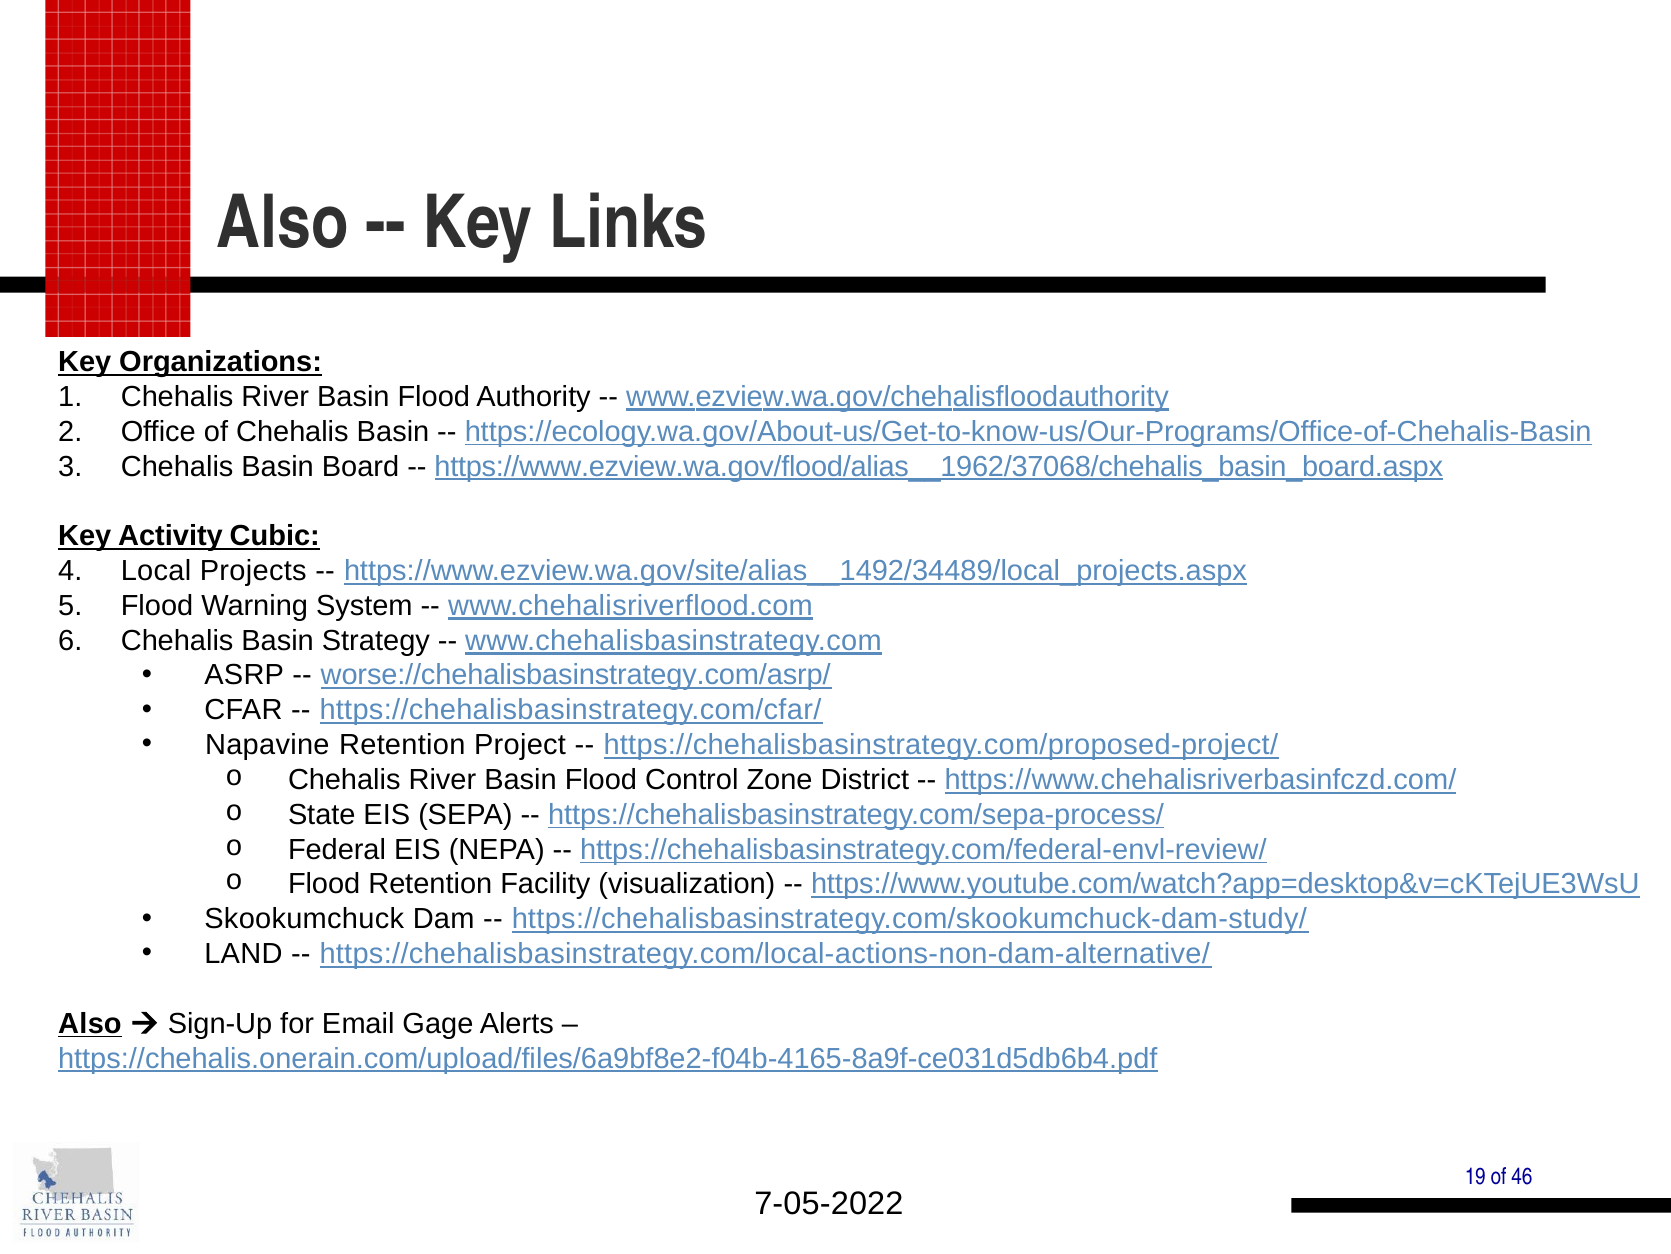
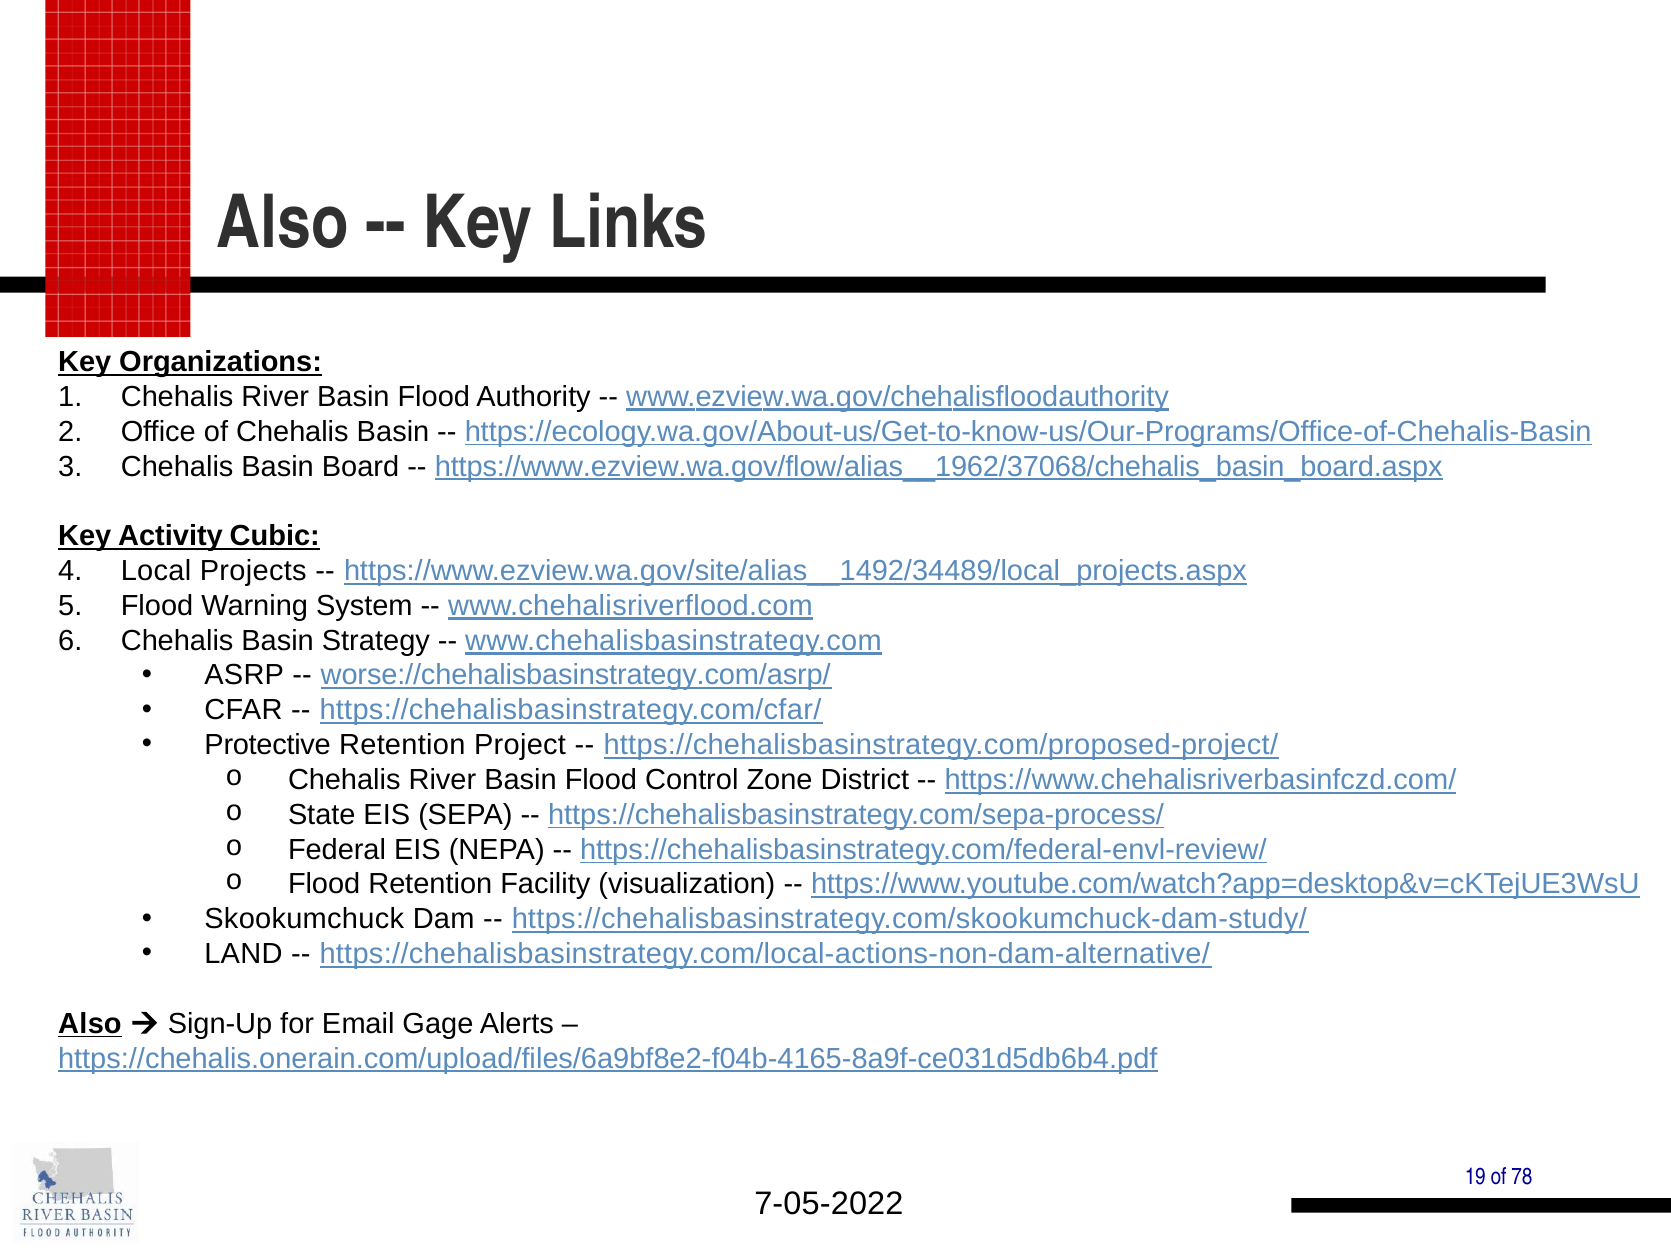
https://www.ezview.wa.gov/flood/alias__1962/37068/chehalis_basin_board.aspx: https://www.ezview.wa.gov/flood/alias__1962/37068/chehalis_basin_board.aspx -> https://www.ezview.wa.gov/flow/alias__1962/37068/chehalis_basin_board.aspx (939, 466)
Napavine: Napavine -> Protective (268, 745)
46: 46 -> 78 (1522, 1176)
